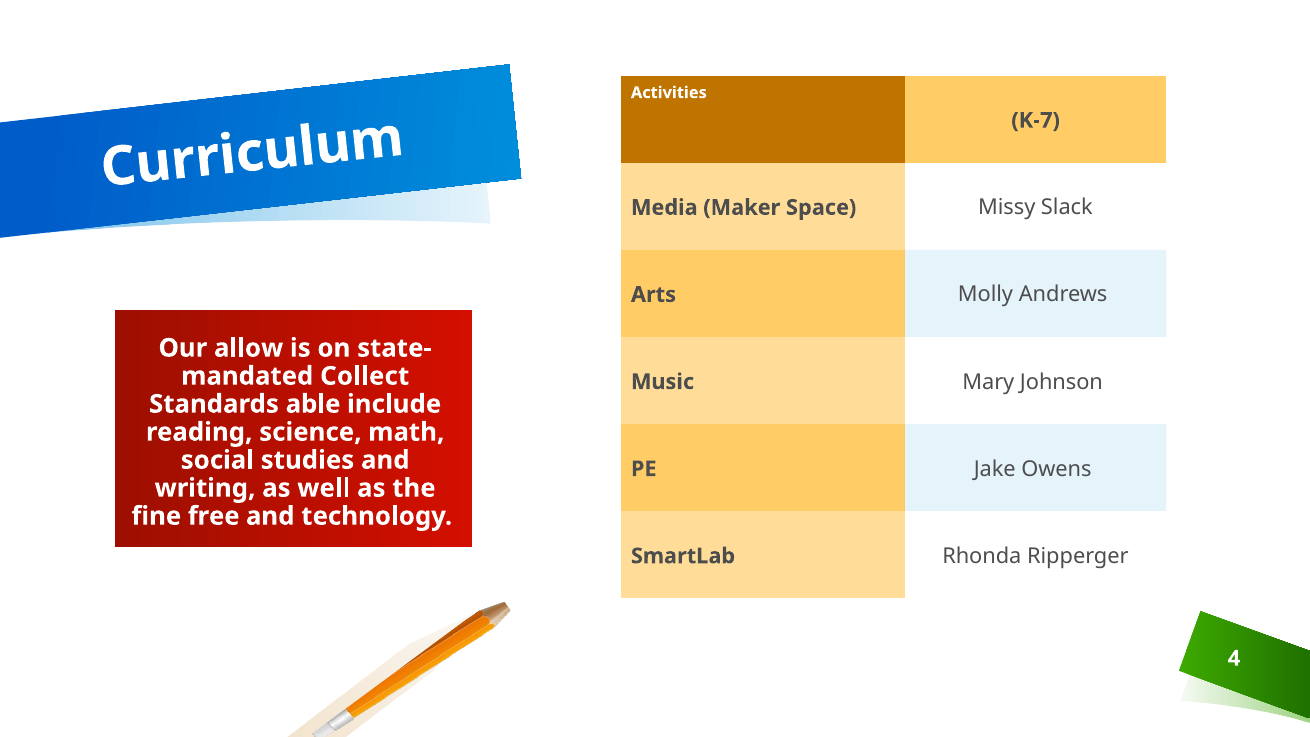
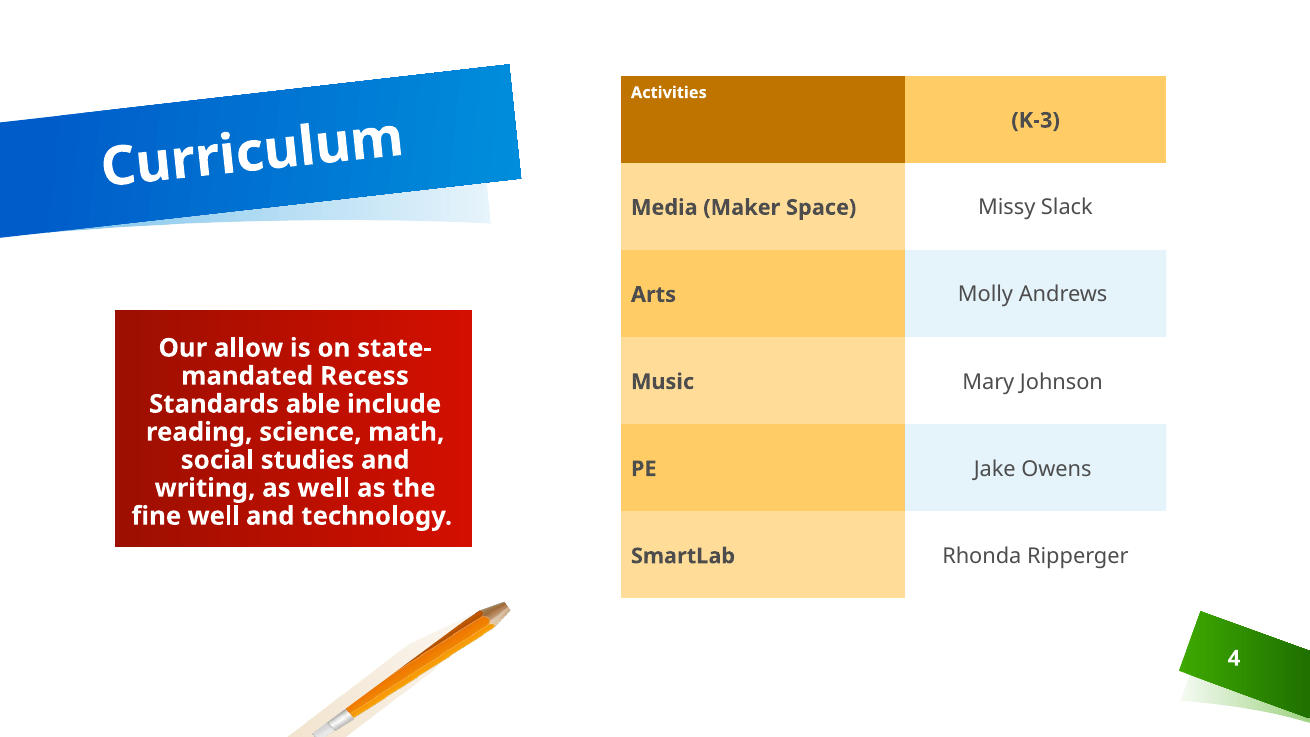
K-7: K-7 -> K-3 (1036, 120)
Collect: Collect -> Recess (365, 376)
fine free: free -> well (214, 516)
